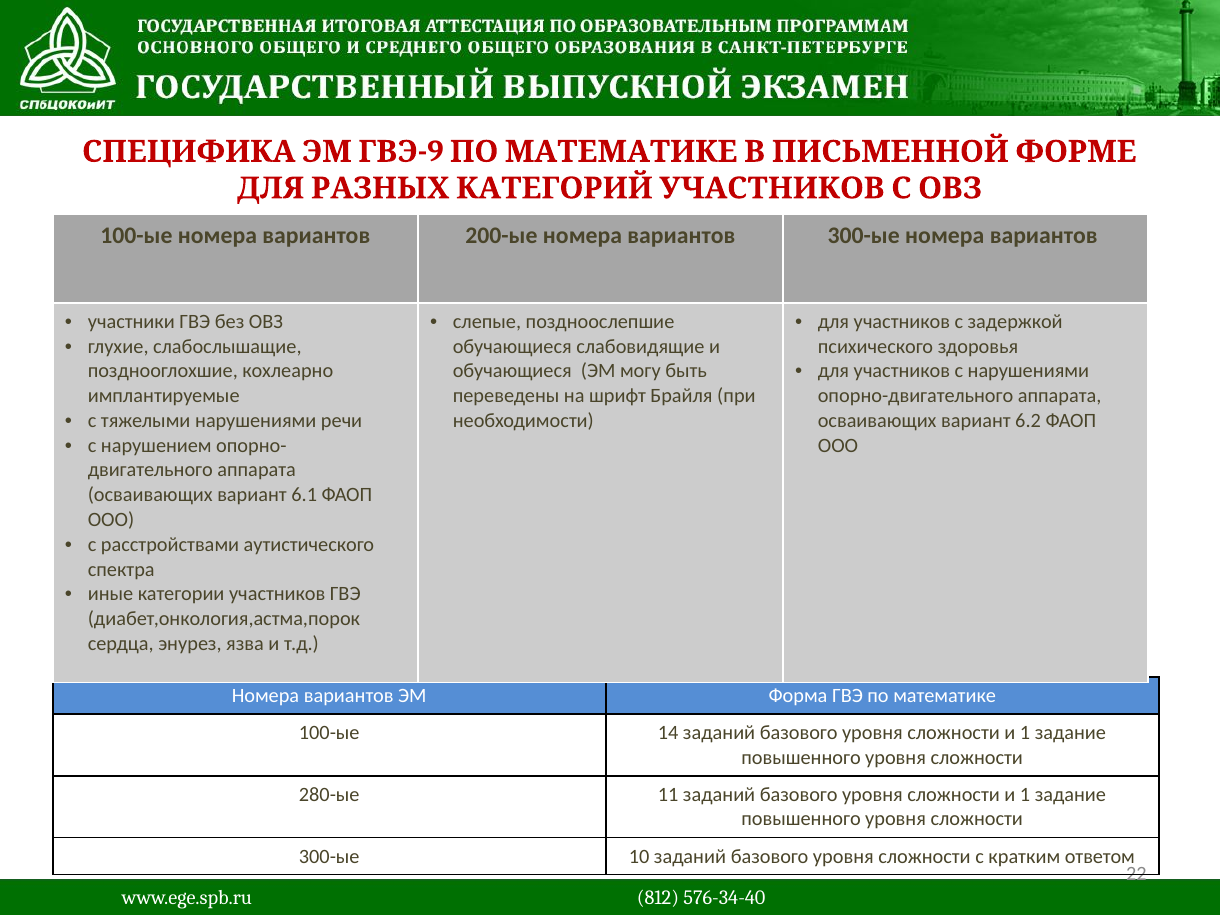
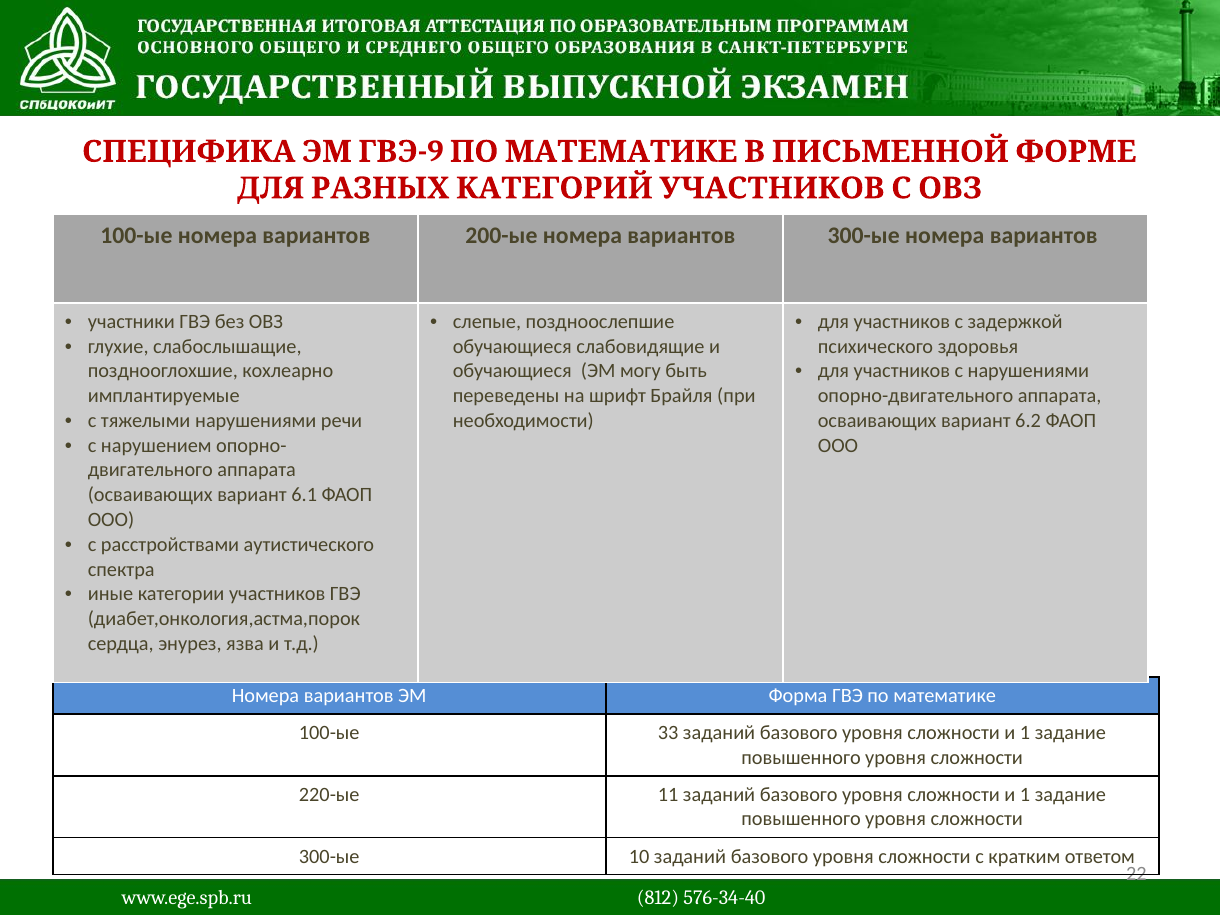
14: 14 -> 33 (668, 733)
280-ые: 280-ые -> 220-ые (329, 795)
